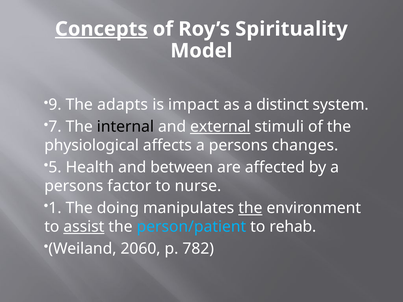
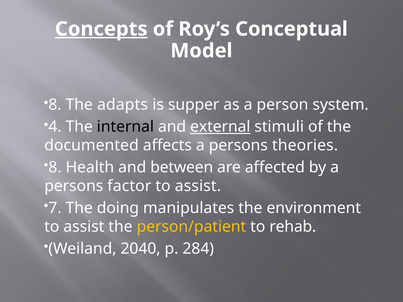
Spirituality: Spirituality -> Conceptual (292, 29)
9: 9 -> 8 (55, 105)
impact: impact -> supper (194, 105)
distinct: distinct -> person (282, 105)
7: 7 -> 4 (55, 127)
physiological: physiological -> documented (91, 146)
changes: changes -> theories (305, 146)
5: 5 -> 8 (55, 167)
nurse: nurse -> assist (198, 186)
1: 1 -> 7 (55, 208)
the underline: present -> none (250, 208)
assist underline: present -> none (84, 227)
person/patient colour: light blue -> yellow (191, 227)
2060: 2060 -> 2040 (141, 249)
782: 782 -> 284 (198, 249)
